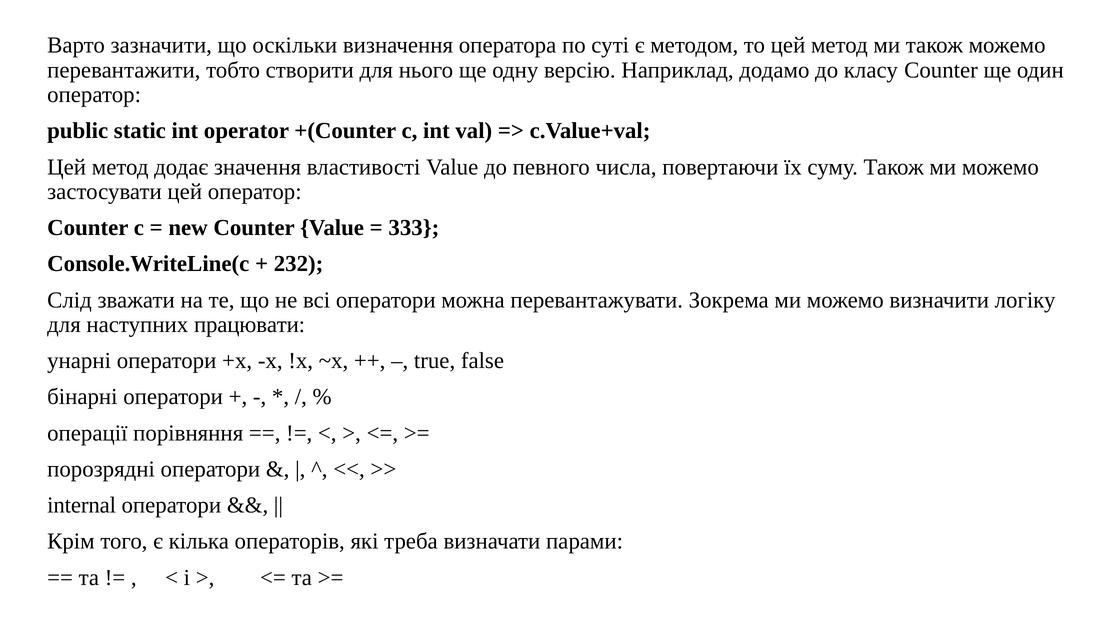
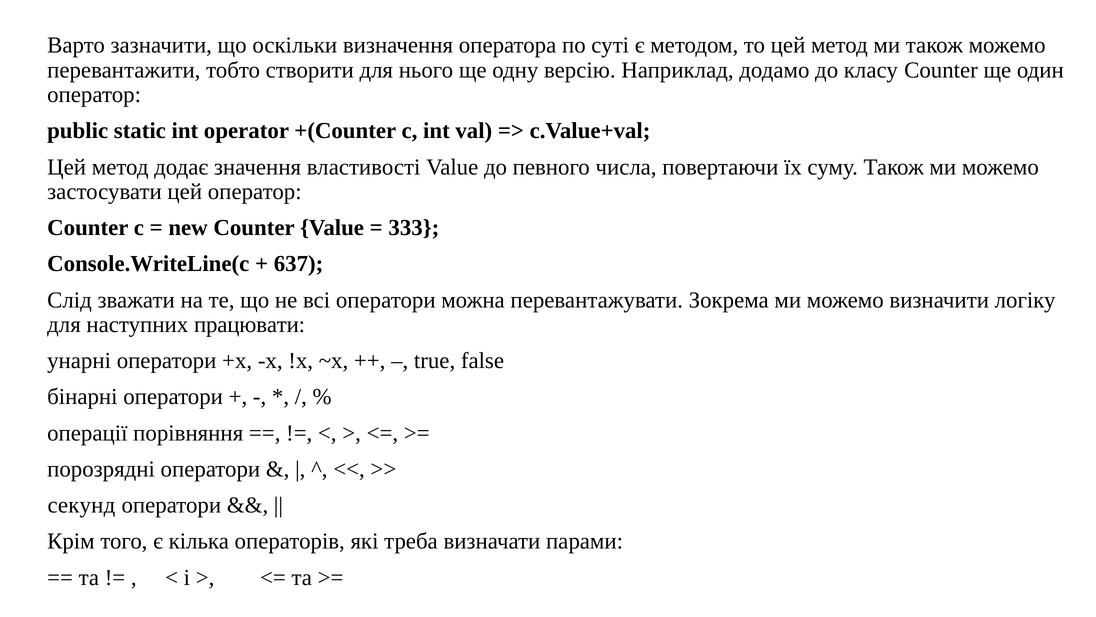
232: 232 -> 637 (299, 264)
internal: internal -> секунд (81, 505)
